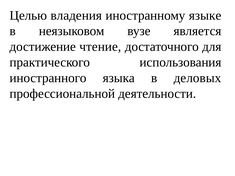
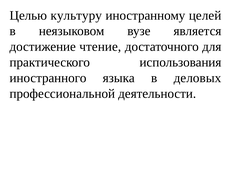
владения: владения -> культуру (76, 15)
языке: языке -> целей (205, 15)
